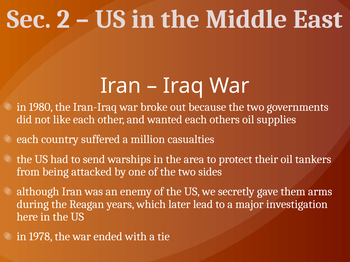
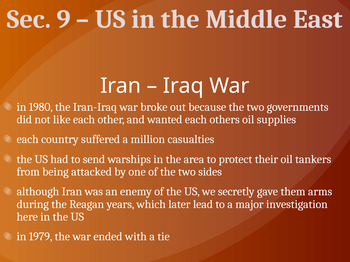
2: 2 -> 9 (64, 19)
1978: 1978 -> 1979 (41, 237)
